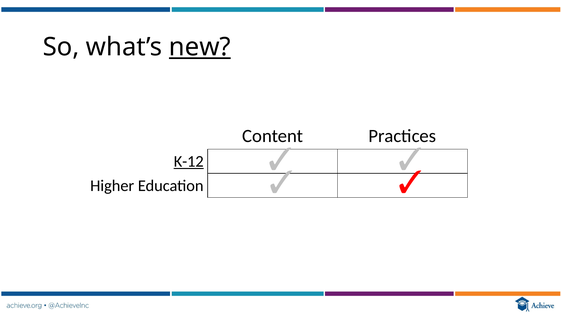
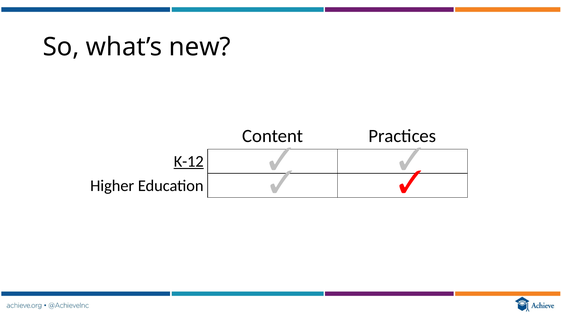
new underline: present -> none (200, 47)
